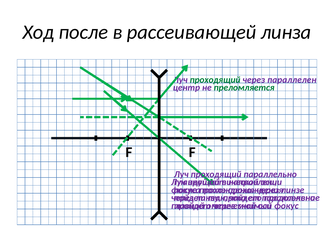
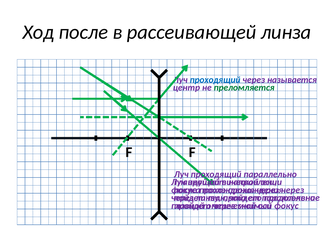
проходящий colour: green -> blue (215, 80)
параллелен: параллелен -> называется (292, 80)
линзе: линзе -> через (293, 190)
